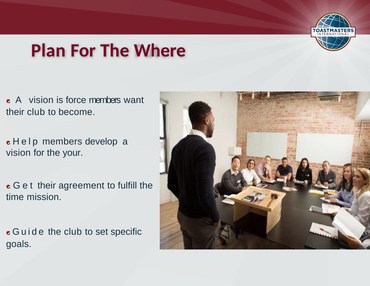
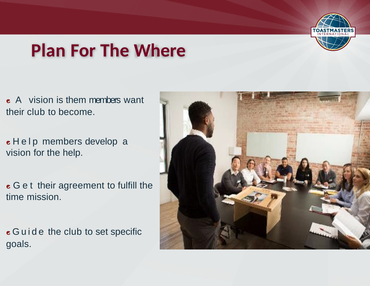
force: force -> them (76, 100)
the your: your -> help (73, 153)
